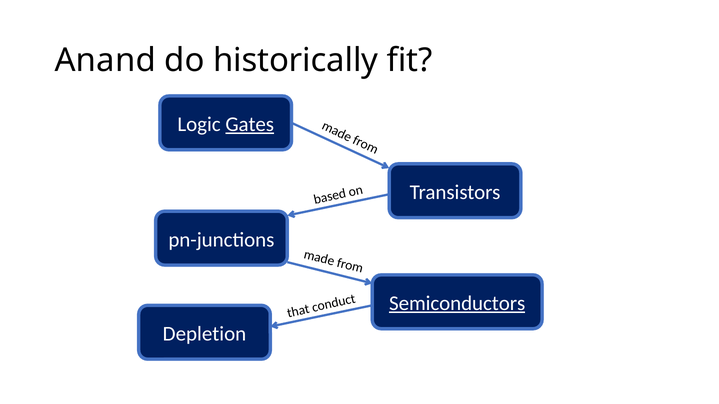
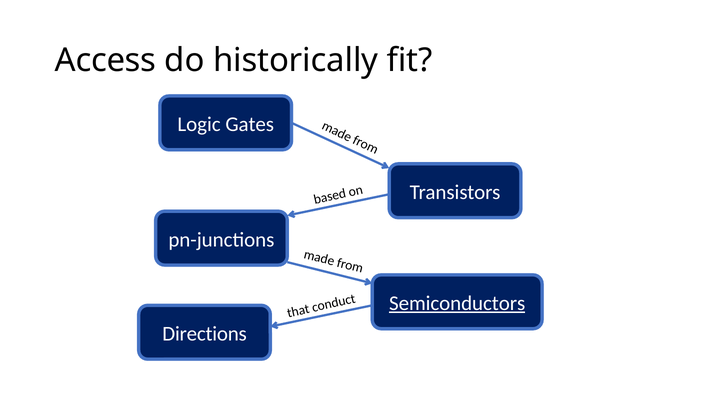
Anand: Anand -> Access (106, 60)
Gates underline: present -> none (250, 124)
Depletion: Depletion -> Directions (205, 334)
